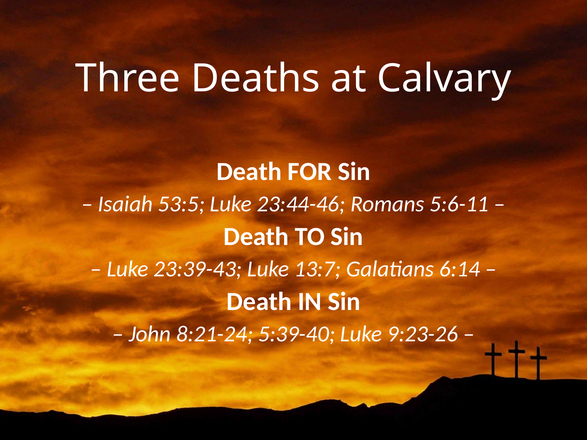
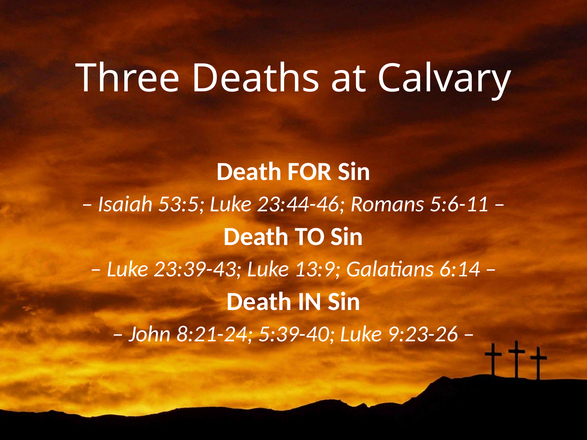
13:7: 13:7 -> 13:9 (318, 269)
